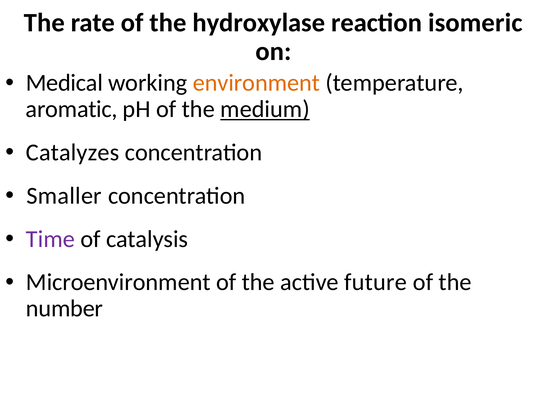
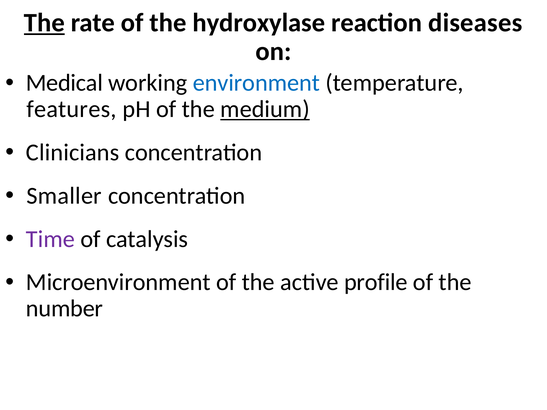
The underline: none -> present (44, 23)
isomeric: isomeric -> diseases (475, 23)
environment colour: orange -> blue (256, 83)
aromatic: aromatic -> features (71, 109)
Catalyzes: Catalyzes -> Clinicians (73, 153)
future: future -> profile (376, 282)
